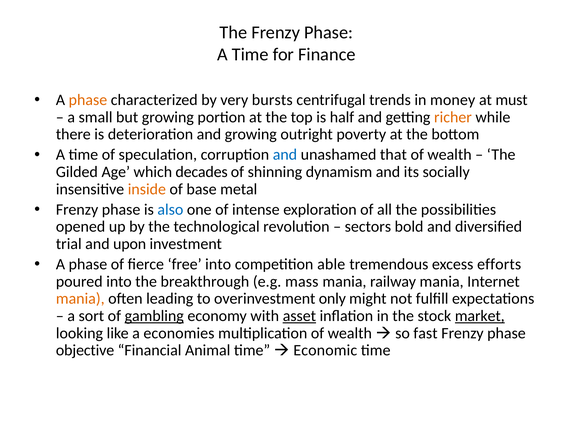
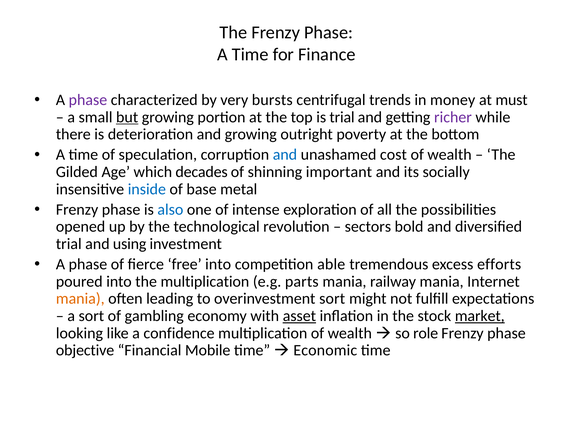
phase colour: orange -> purple (88, 100)
but underline: none -> present (127, 117)
is half: half -> trial (342, 117)
richer colour: orange -> purple (453, 117)
that: that -> cost (393, 155)
dynamism: dynamism -> important (339, 172)
inside colour: orange -> blue (147, 189)
upon: upon -> using (130, 244)
the breakthrough: breakthrough -> multiplication (205, 281)
mass: mass -> parts (302, 281)
overinvestment only: only -> sort (332, 299)
gambling underline: present -> none (154, 316)
economies: economies -> confidence (179, 333)
fast: fast -> role (426, 333)
Animal: Animal -> Mobile (208, 350)
